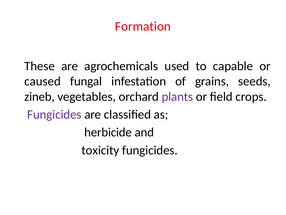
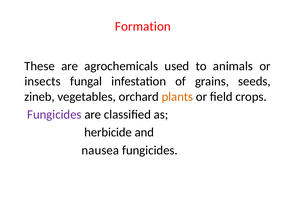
capable: capable -> animals (233, 66)
caused: caused -> insects (43, 81)
plants colour: purple -> orange (177, 96)
toxicity: toxicity -> nausea (100, 150)
